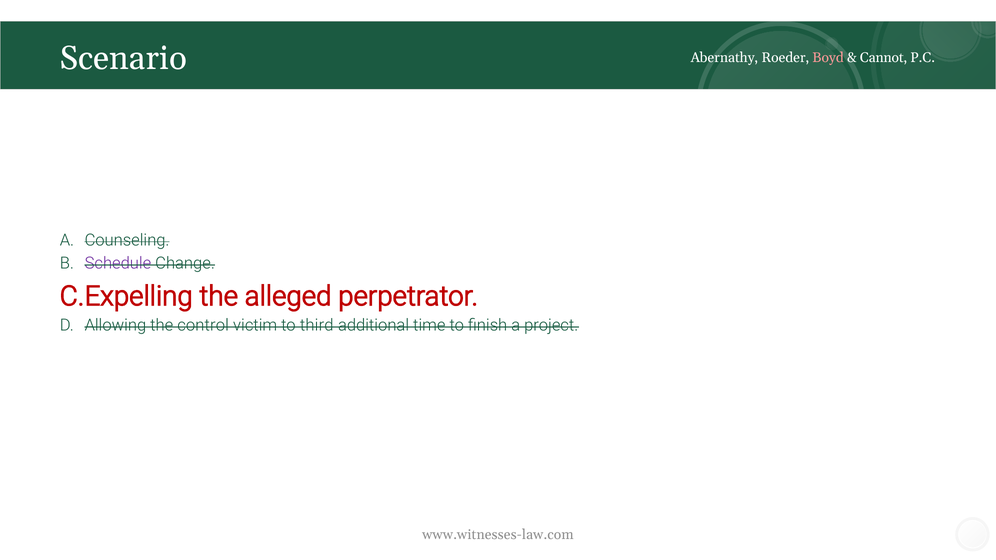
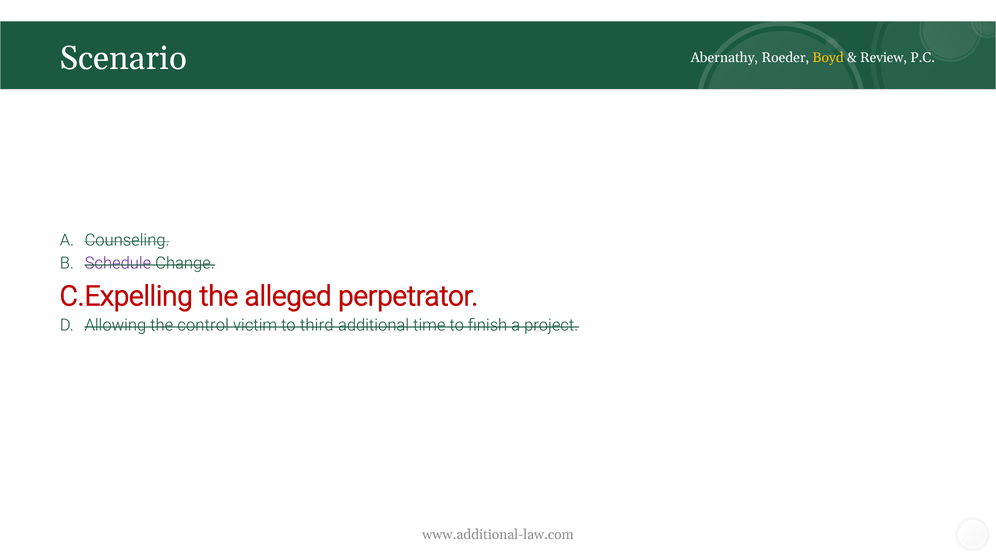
Boyd colour: pink -> yellow (828, 58)
Cannot: Cannot -> Review (884, 58)
www.witnesses-law.com: www.witnesses-law.com -> www.additional-law.com (498, 535)
